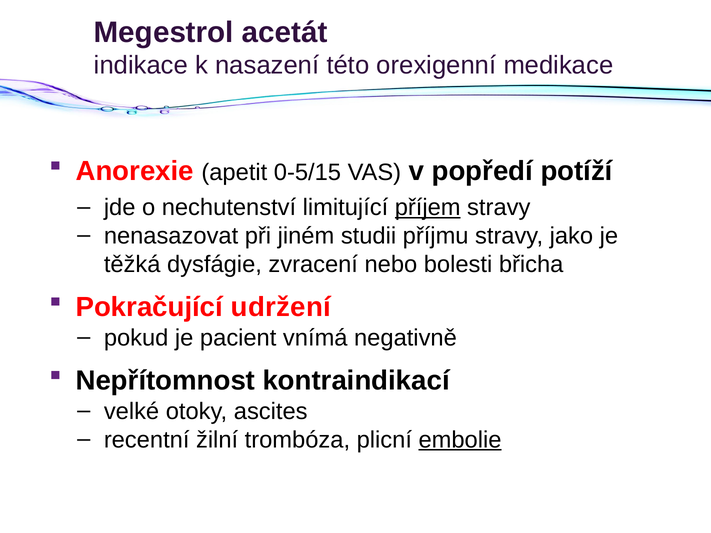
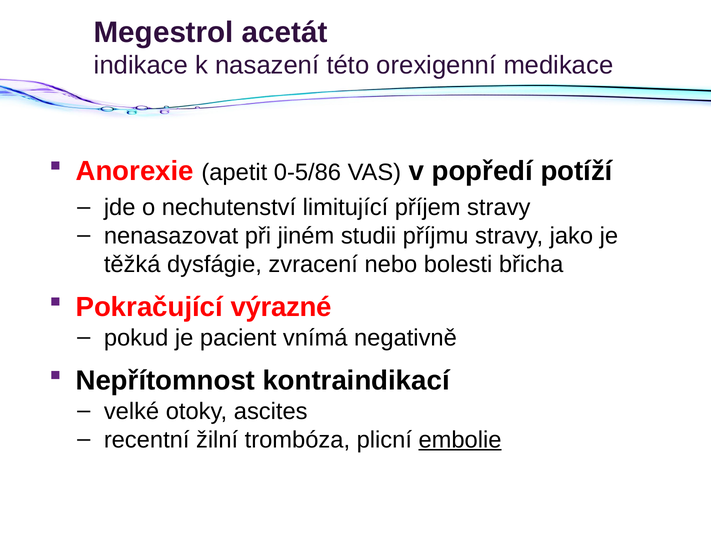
0-5/15: 0-5/15 -> 0-5/86 (307, 172)
příjem underline: present -> none (428, 208)
udržení: udržení -> výrazné (281, 307)
